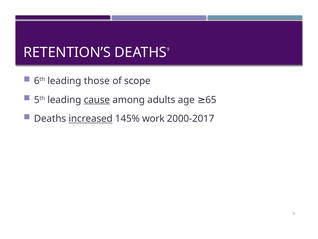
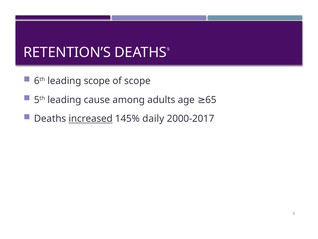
leading those: those -> scope (97, 81)
cause underline: present -> none (97, 100)
work: work -> daily (153, 118)
